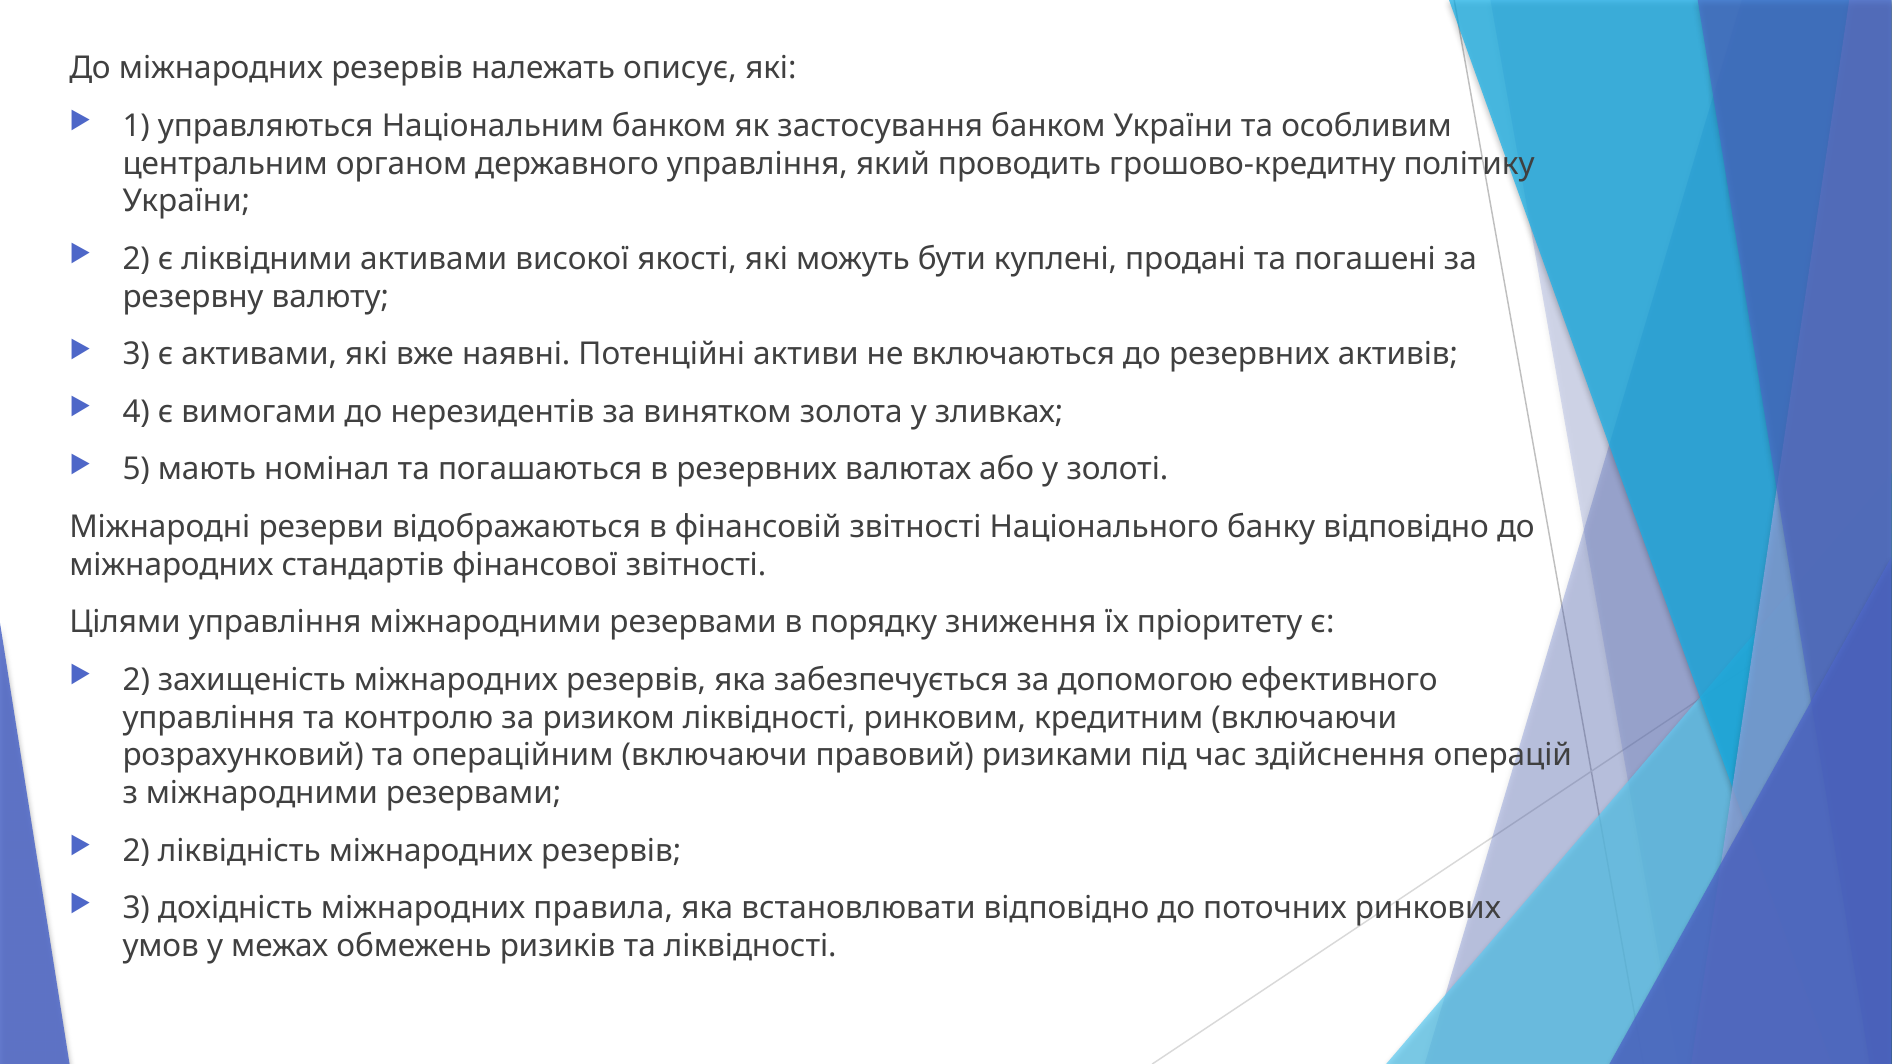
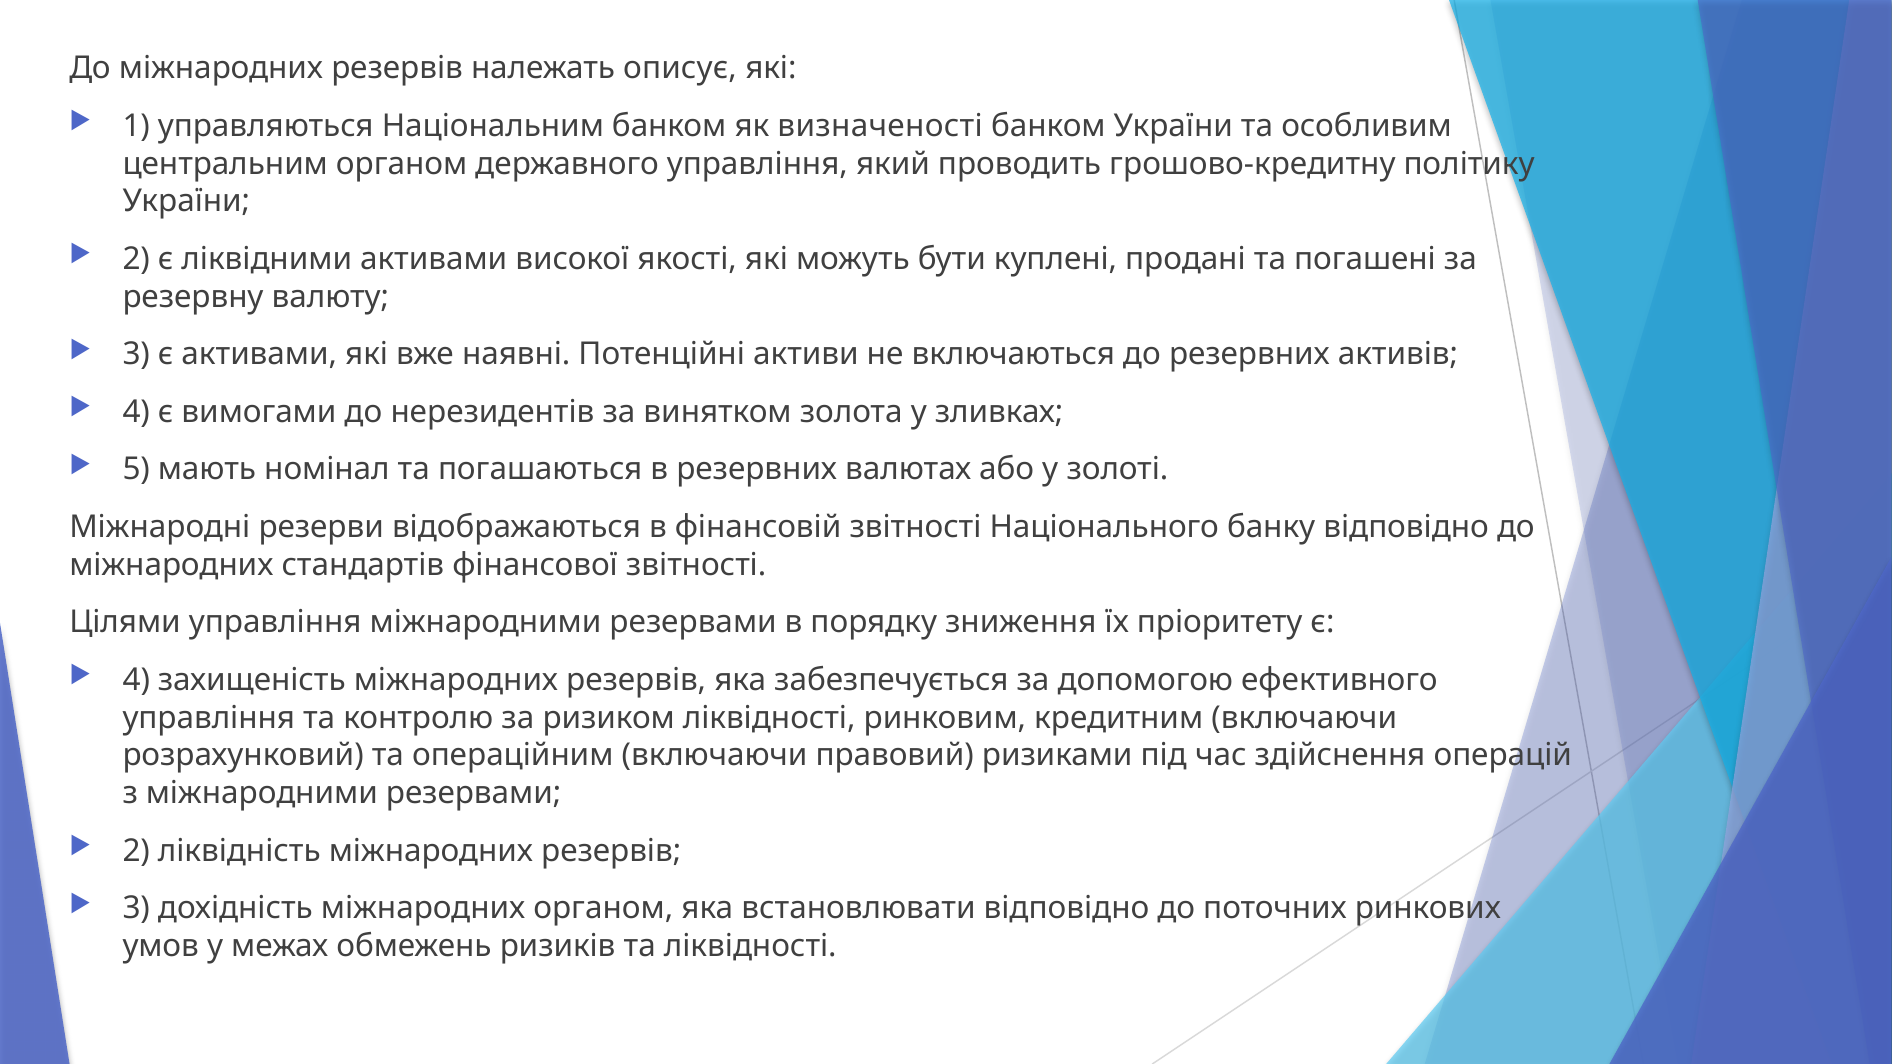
застосування: застосування -> визначеності (880, 126)
2: 2 -> 4 (136, 680)
міжнародних правила: правила -> органом (603, 909)
